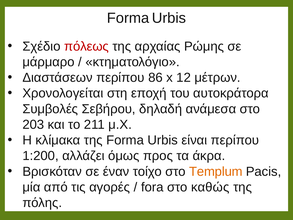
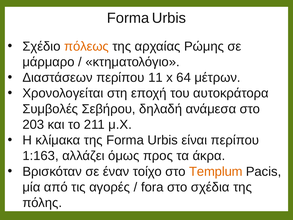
πόλεως colour: red -> orange (86, 46)
86: 86 -> 11 (155, 78)
12: 12 -> 64 (184, 78)
1:200: 1:200 -> 1:163 (41, 156)
καθώς: καθώς -> σχέδια (210, 187)
